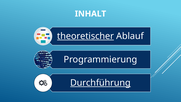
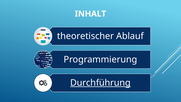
theoretischer underline: present -> none (86, 36)
